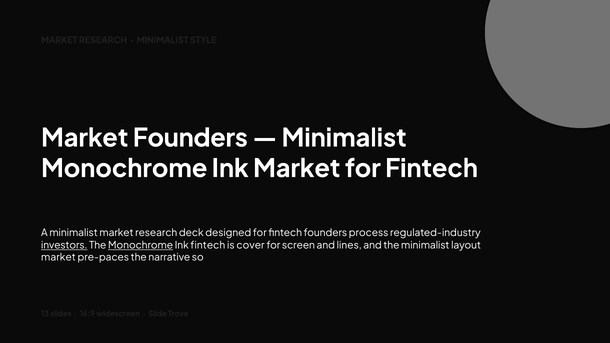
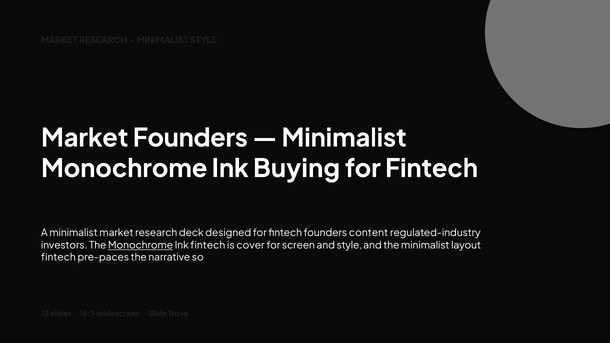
Ink Market: Market -> Buying (297, 169)
process: process -> content (369, 233)
investors underline: present -> none (64, 245)
and lines: lines -> style (349, 245)
market: market -> fintech (58, 258)
